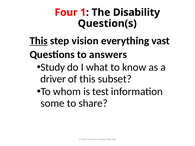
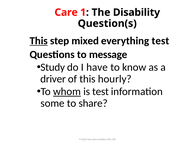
Four: Four -> Care (66, 12)
vision: vision -> mixed (85, 41)
everything vast: vast -> test (160, 41)
answers: answers -> message (108, 55)
what: what -> have (97, 67)
subset: subset -> hourly (115, 79)
whom underline: none -> present (67, 92)
